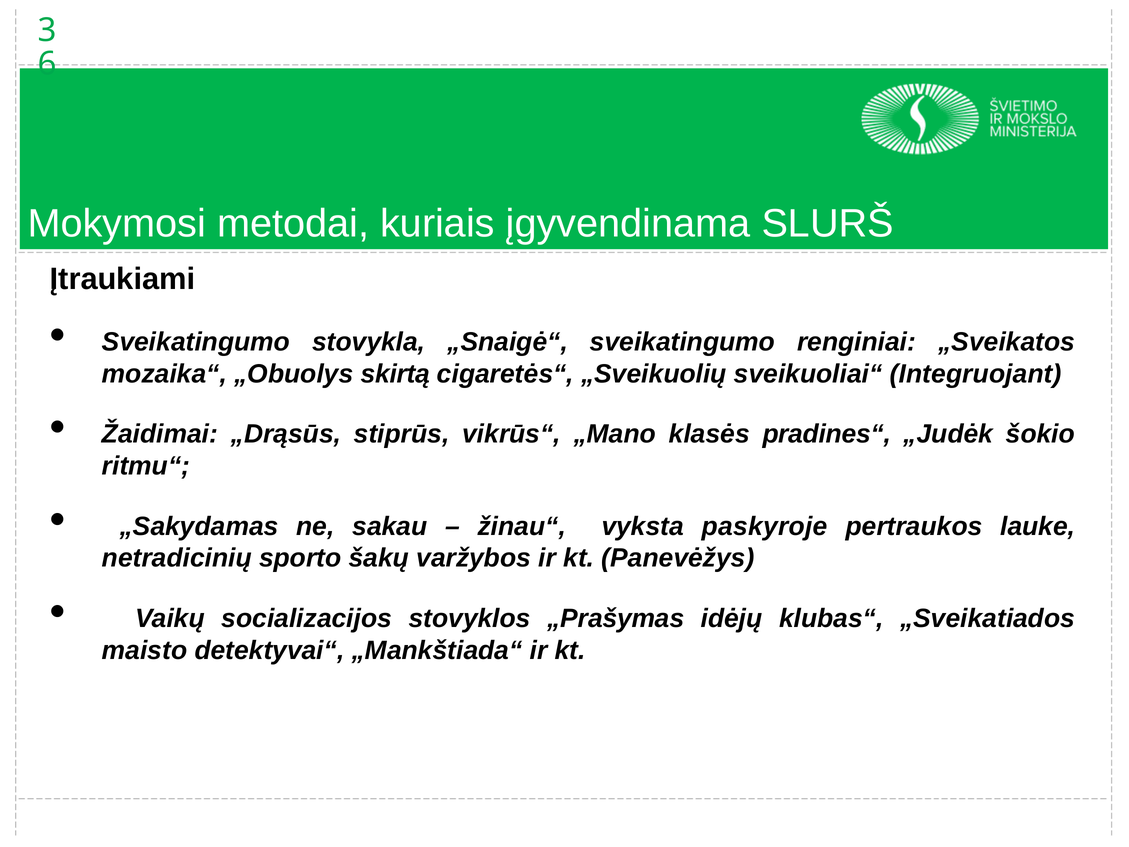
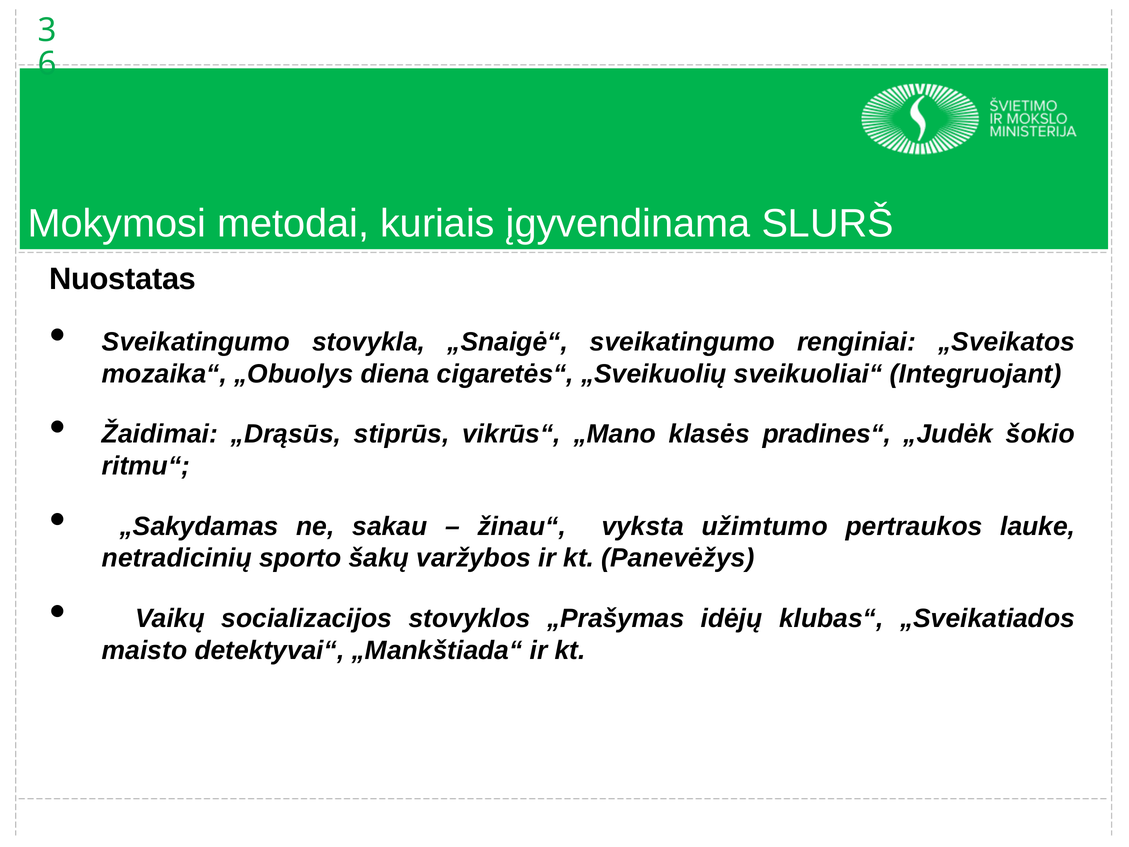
Įtraukiami: Įtraukiami -> Nuostatas (123, 279)
skirtą: skirtą -> diena (395, 374)
paskyroje: paskyroje -> užimtumo (765, 526)
